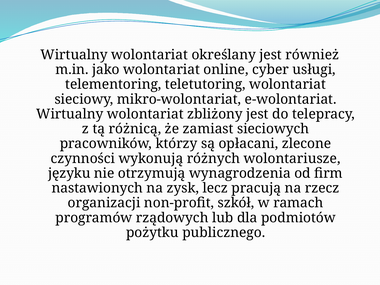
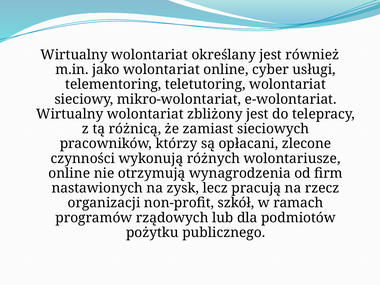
języku: języku -> online (69, 173)
